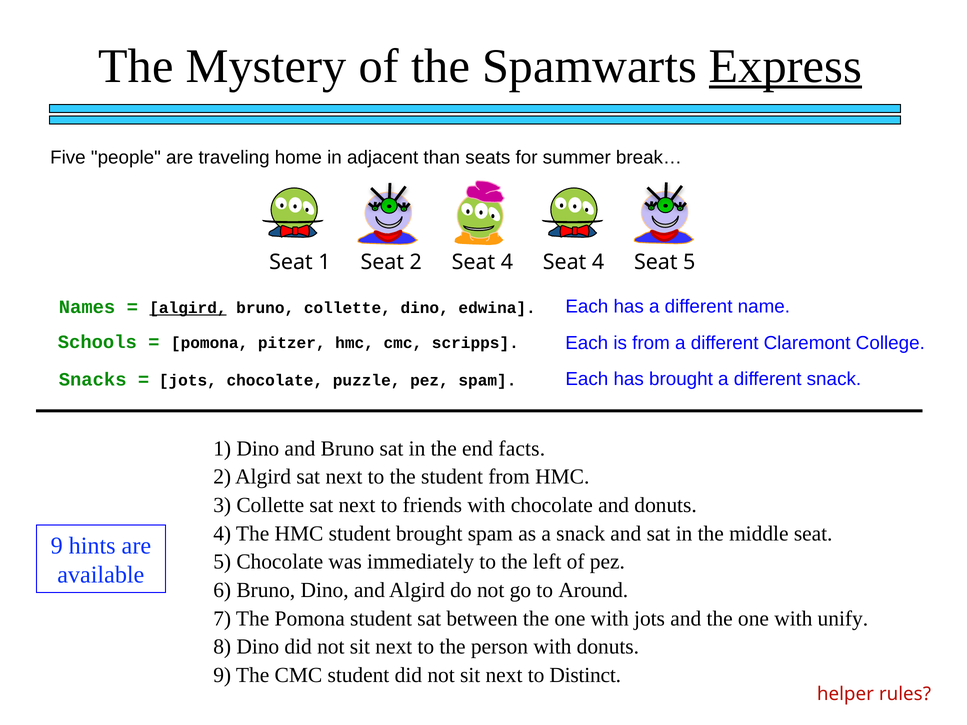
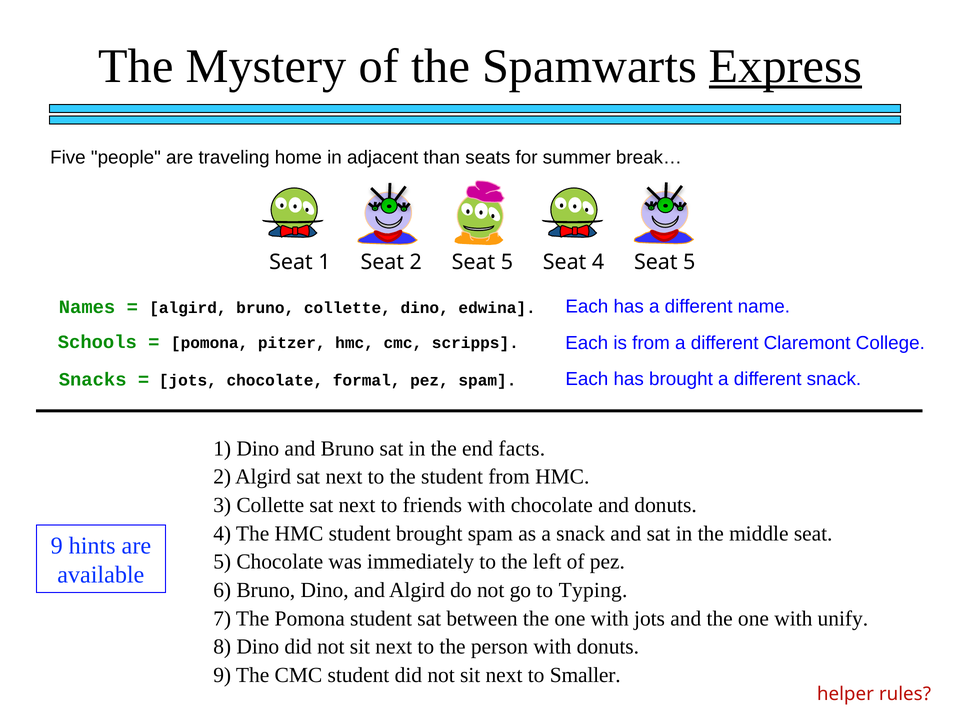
2 Seat 4: 4 -> 5 (507, 262)
algird underline: present -> none (188, 308)
puzzle: puzzle -> formal (367, 381)
Around: Around -> Typing (593, 590)
Distinct: Distinct -> Smaller (585, 675)
